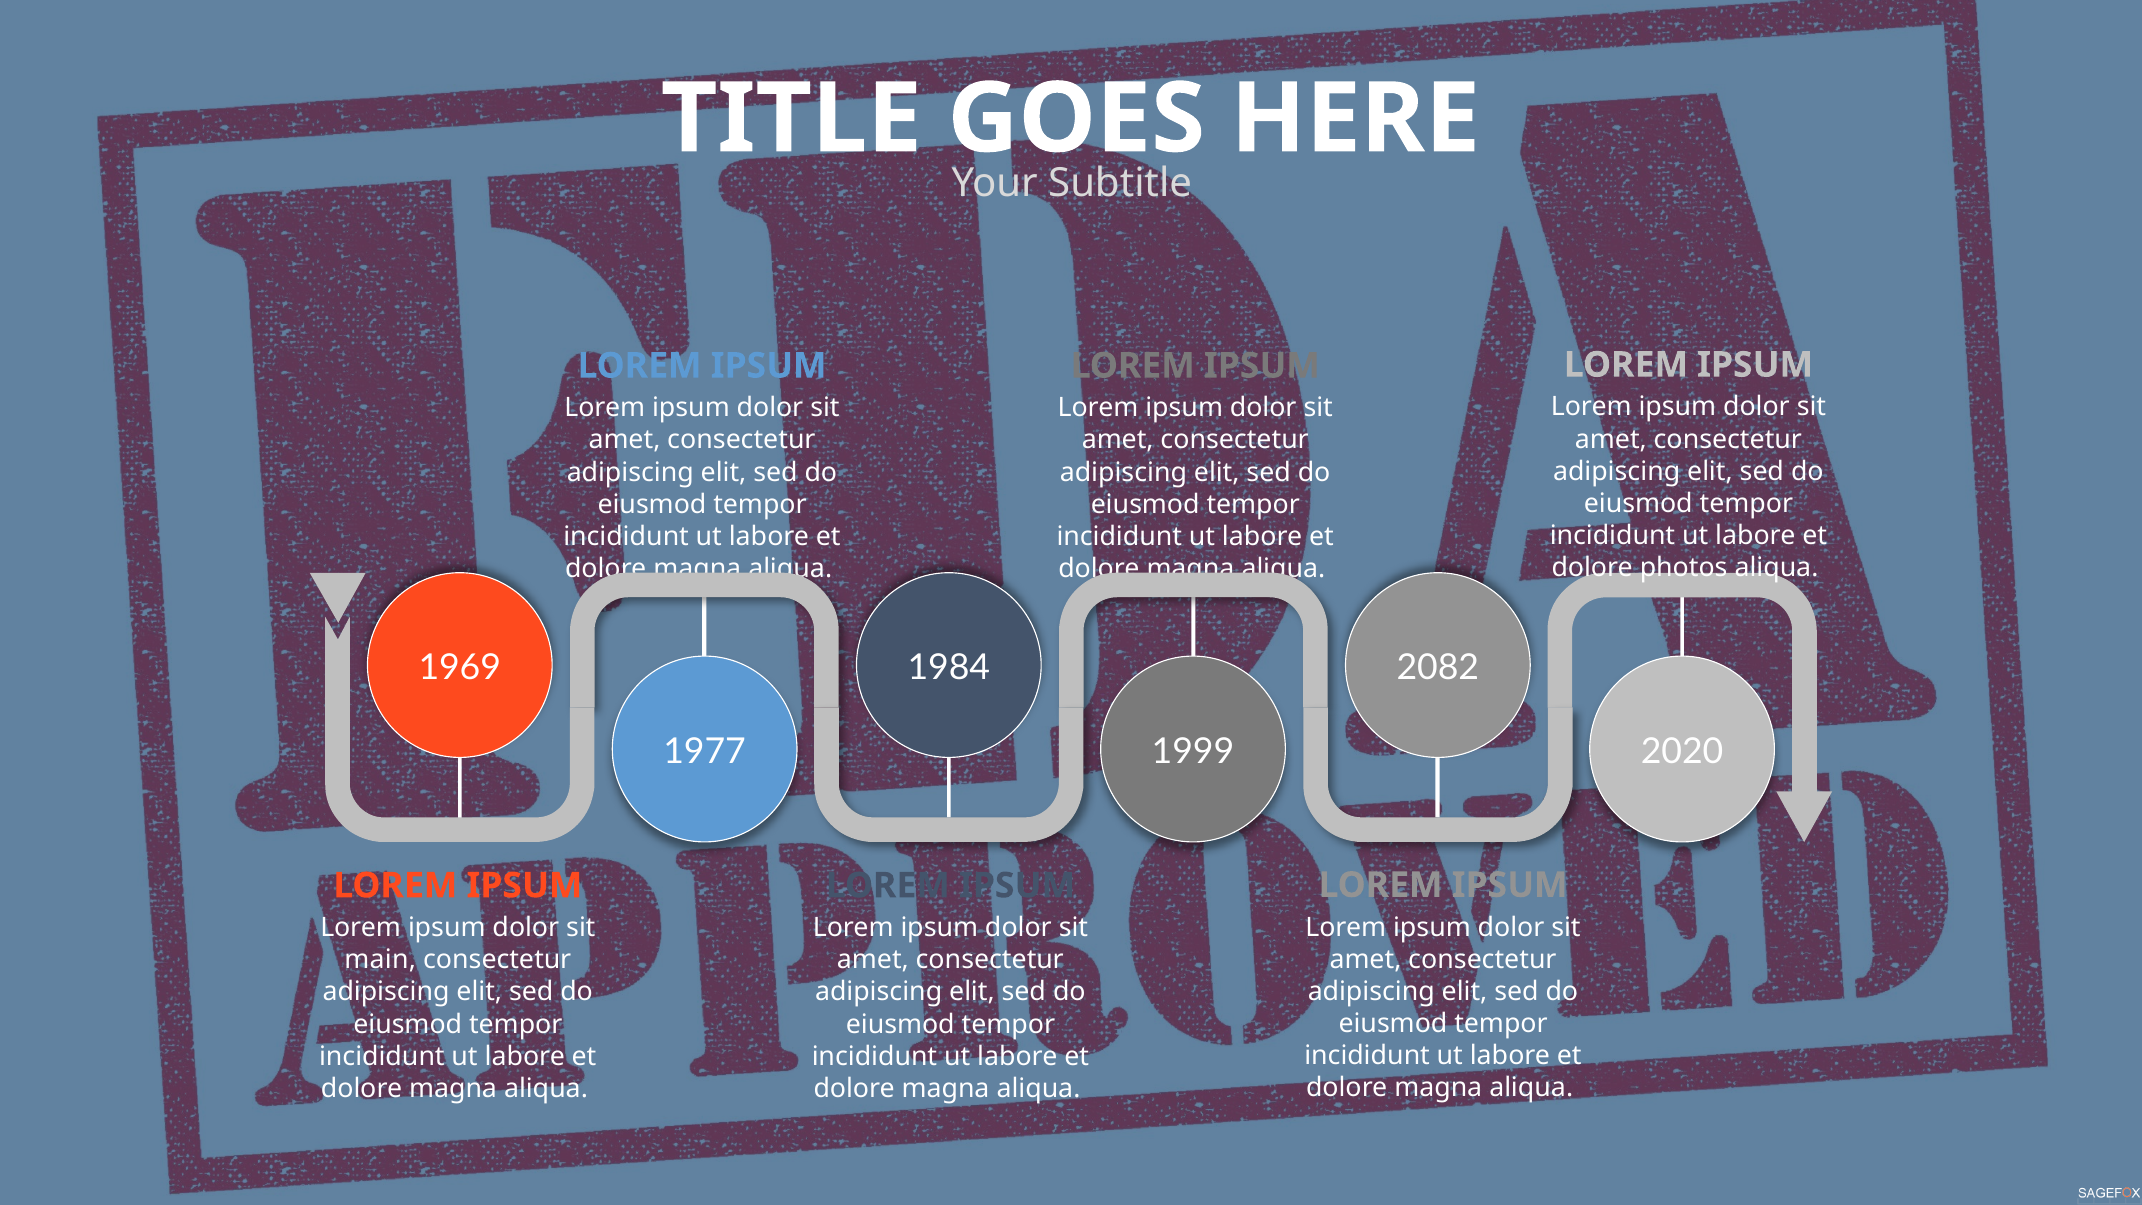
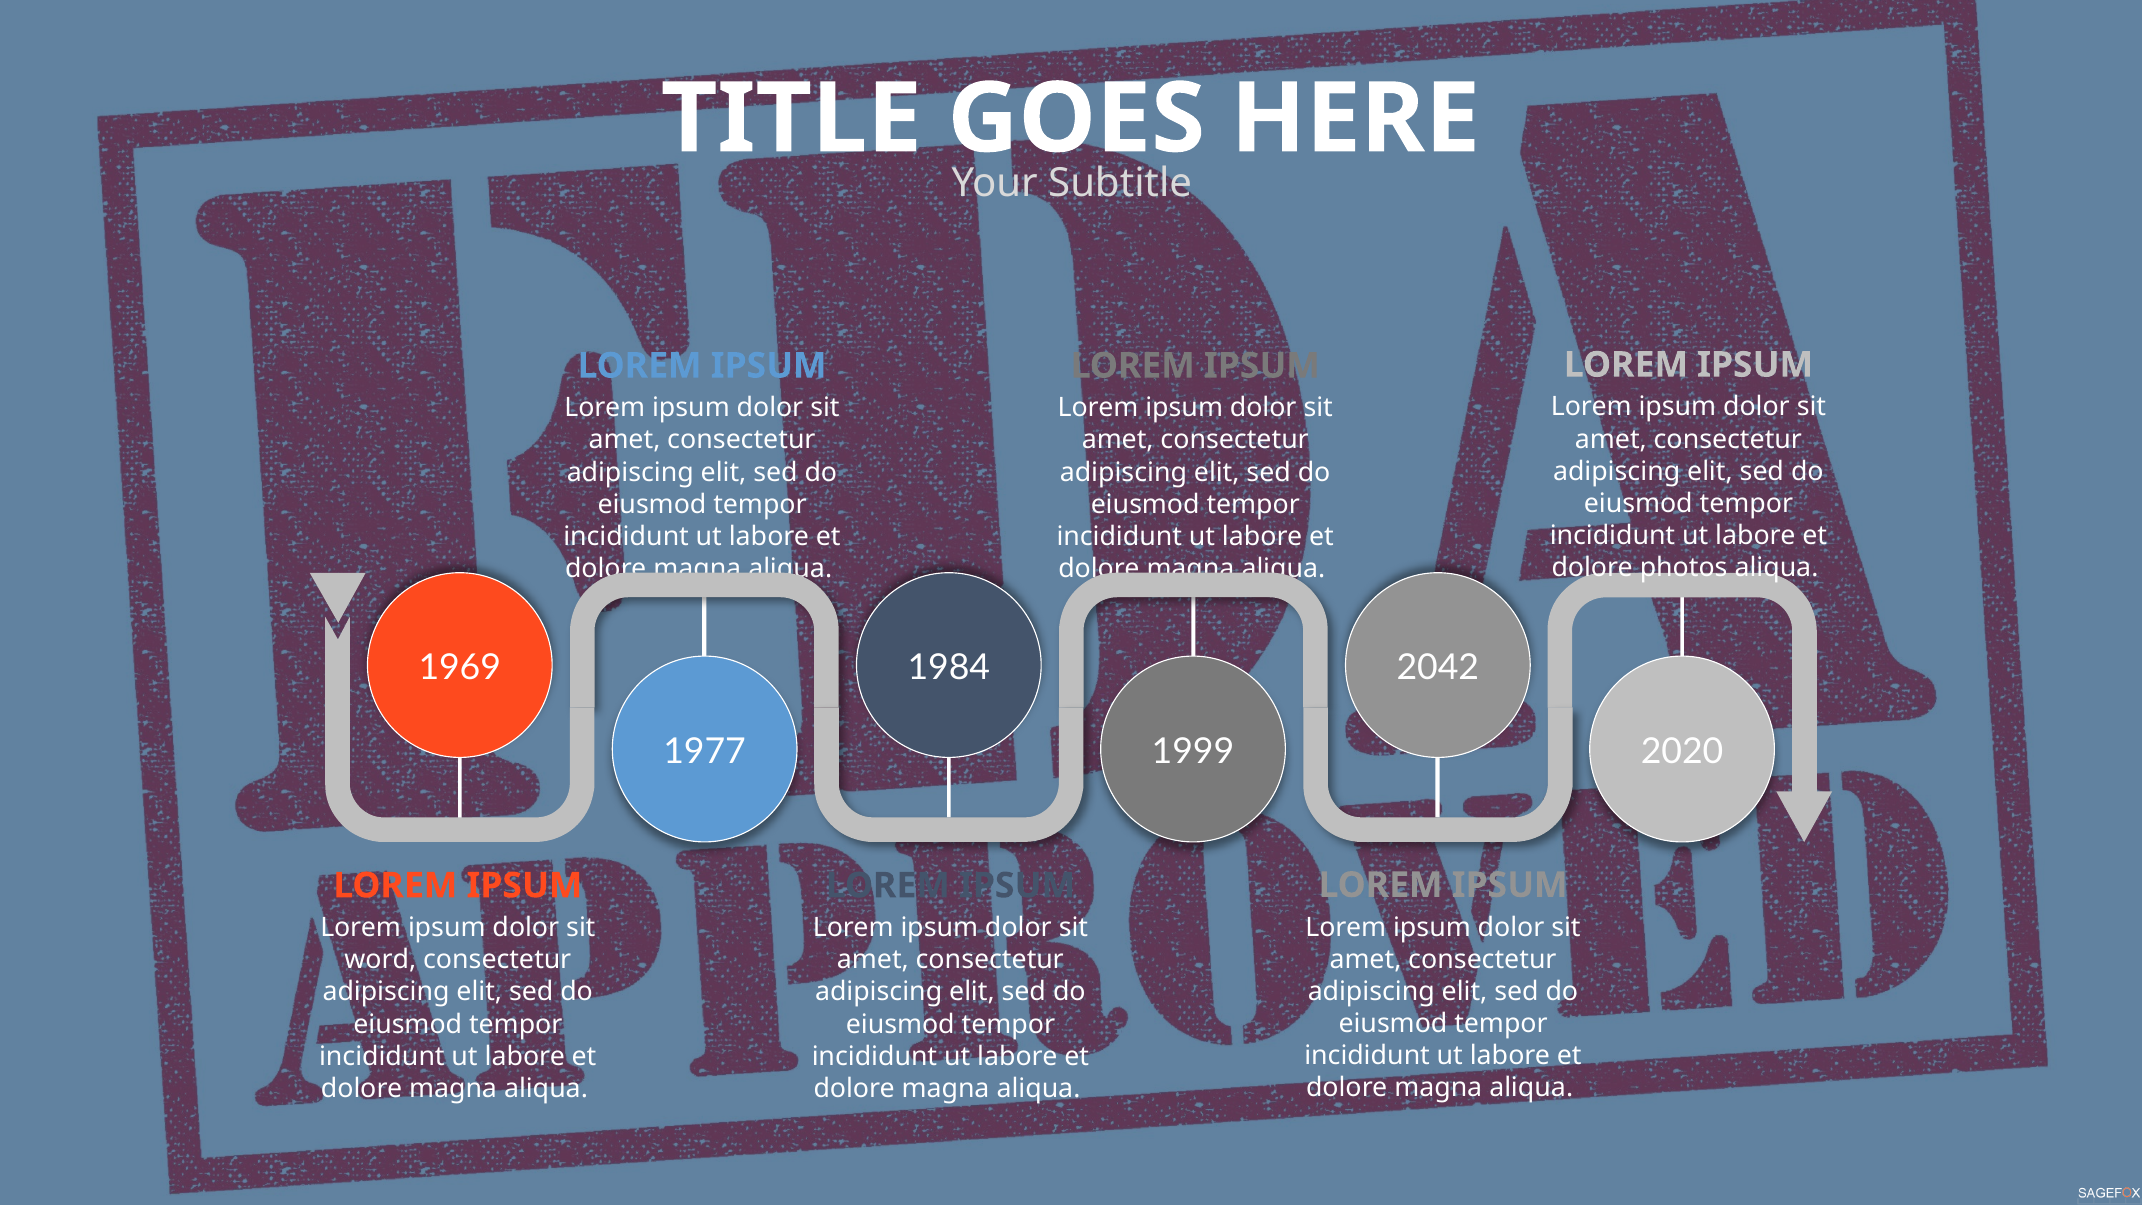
2082: 2082 -> 2042 (1438, 667)
main: main -> word (380, 960)
